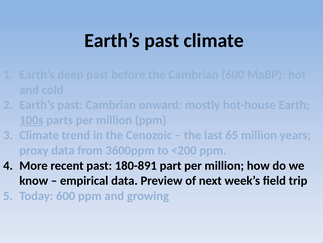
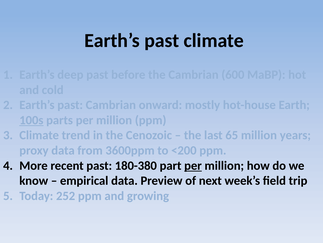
180-891: 180-891 -> 180-380 (136, 165)
per underline: none -> present (193, 165)
Today 600: 600 -> 252 (66, 195)
